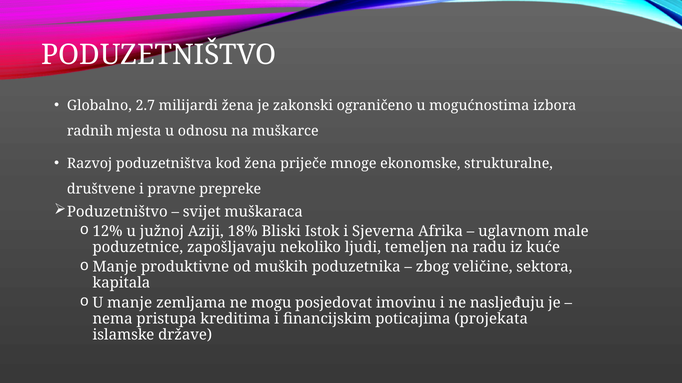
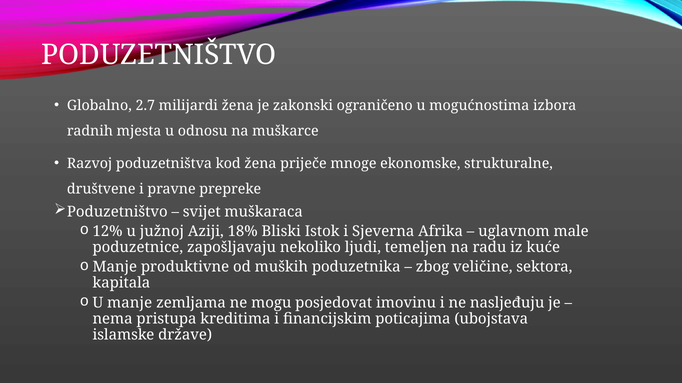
projekata: projekata -> ubojstava (491, 319)
